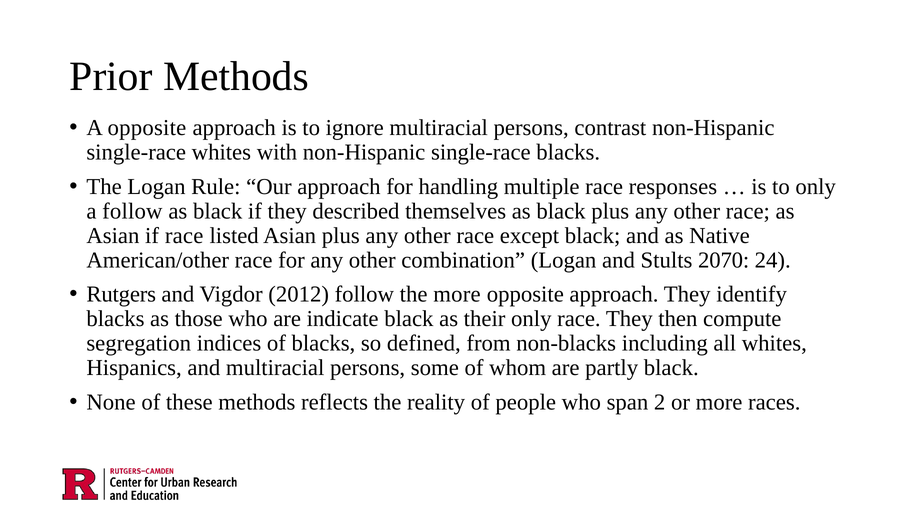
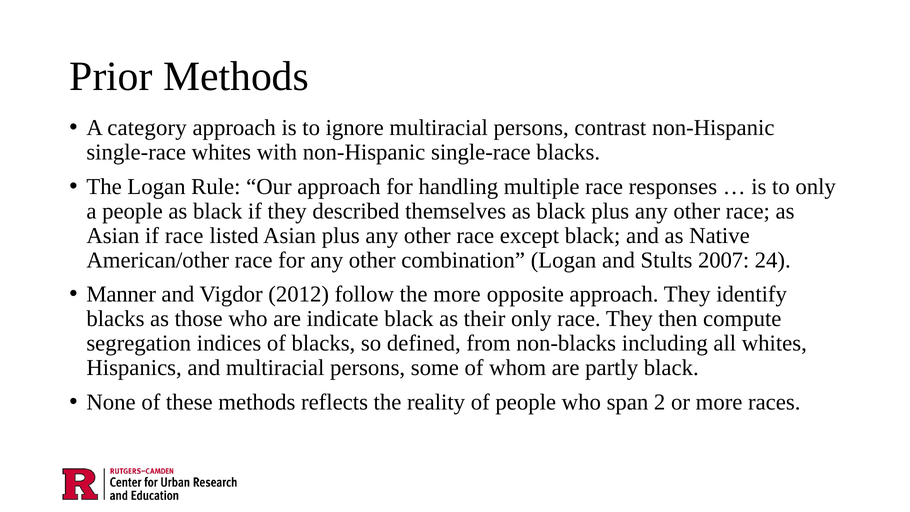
A opposite: opposite -> category (147, 128)
a follow: follow -> people (132, 211)
2070: 2070 -> 2007 (724, 260)
Rutgers: Rutgers -> Manner (121, 294)
